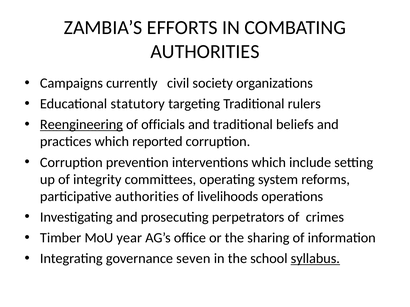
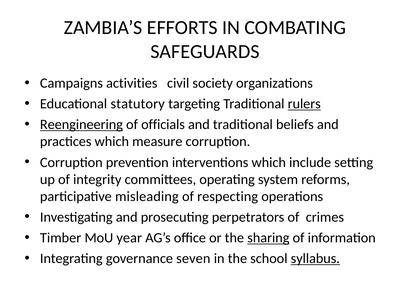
AUTHORITIES: AUTHORITIES -> SAFEGUARDS (205, 52)
currently: currently -> activities (132, 83)
rulers underline: none -> present (304, 104)
reported: reported -> measure (157, 142)
participative authorities: authorities -> misleading (147, 197)
livelihoods: livelihoods -> respecting (228, 197)
sharing underline: none -> present (268, 238)
